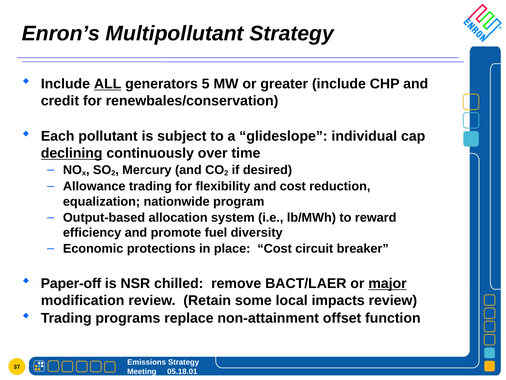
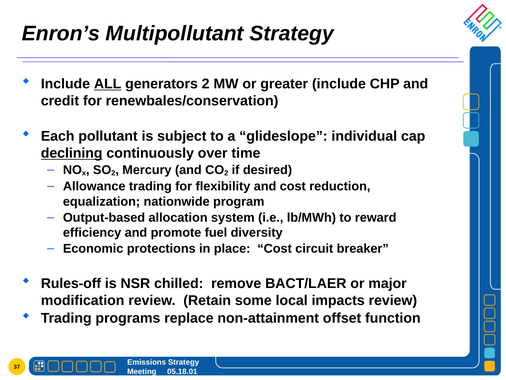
generators 5: 5 -> 2 (206, 84)
Paper-off: Paper-off -> Rules-off (71, 283)
major underline: present -> none (388, 283)
